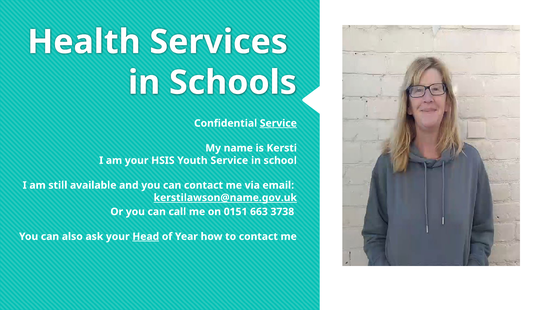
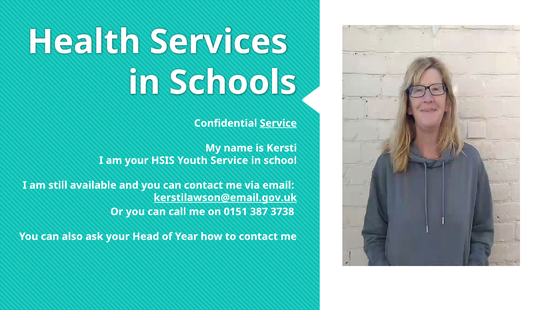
kerstilawson@name.gov.uk: kerstilawson@name.gov.uk -> kerstilawson@email.gov.uk (225, 198)
663: 663 -> 387 (259, 212)
Head underline: present -> none (146, 237)
